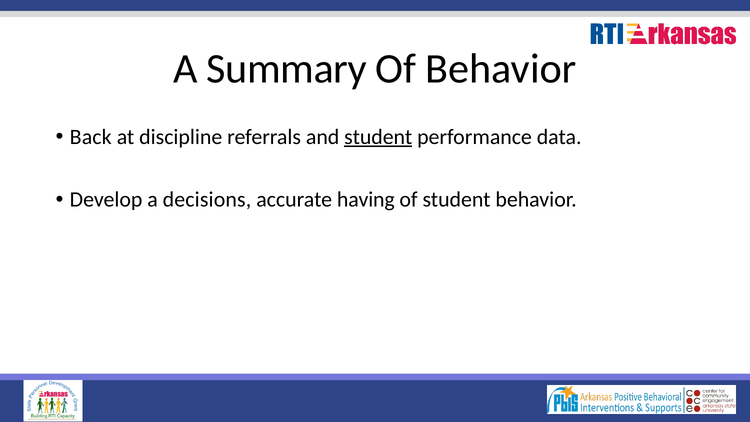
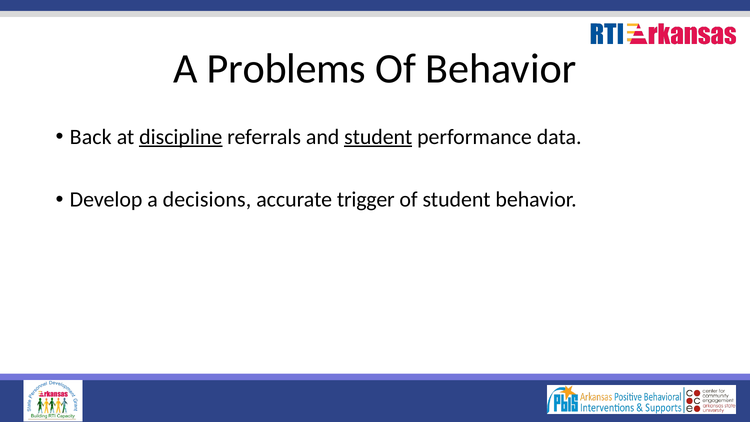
Summary: Summary -> Problems (286, 69)
discipline underline: none -> present (181, 137)
having: having -> trigger (366, 200)
